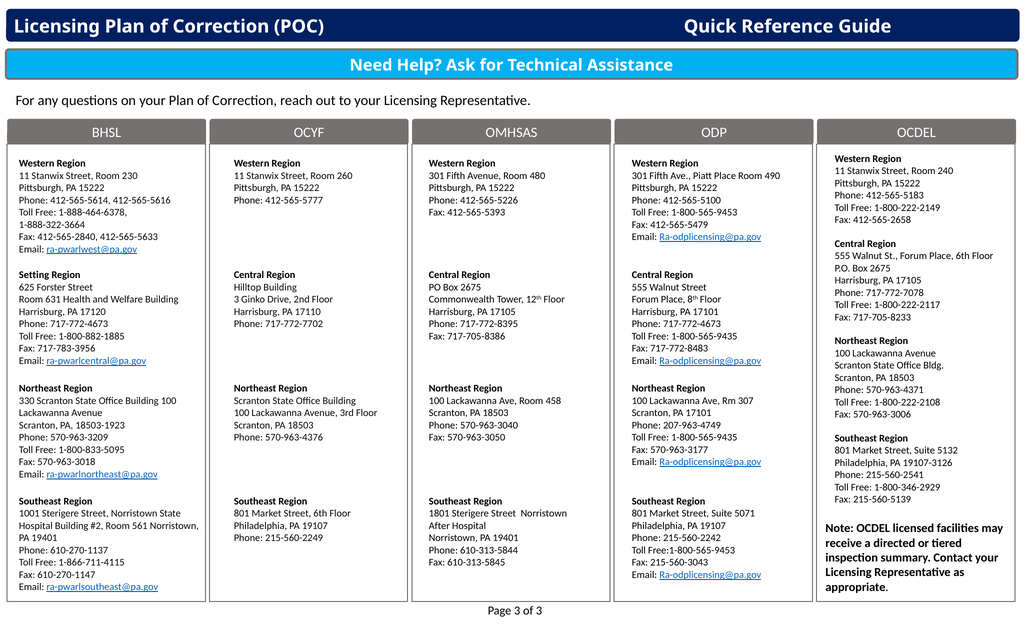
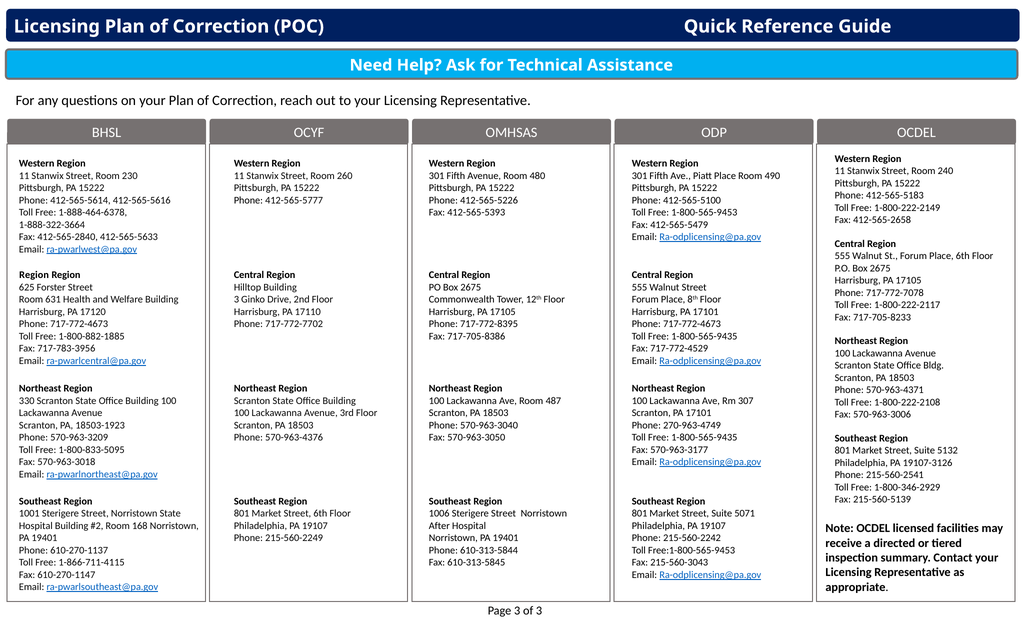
Setting: Setting -> Region (34, 275)
717-772-8483: 717-772-8483 -> 717-772-4529 (679, 349)
458: 458 -> 487 (553, 401)
207-963-4749: 207-963-4749 -> 270-963-4749 (692, 425)
1801: 1801 -> 1006 (439, 514)
561: 561 -> 168 (140, 526)
